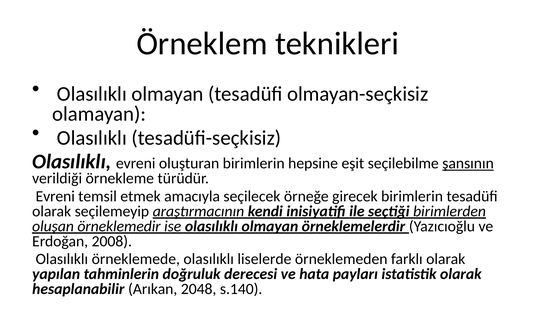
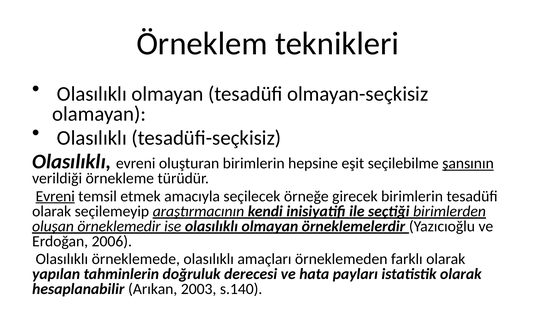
Evreni underline: none -> present (55, 196)
2008: 2008 -> 2006 (112, 241)
liselerde: liselerde -> amaçları (264, 259)
2048: 2048 -> 2003 (199, 289)
